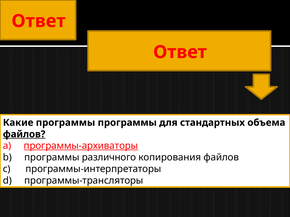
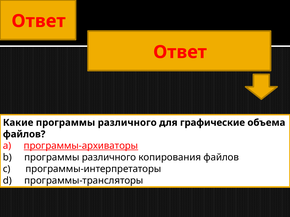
Какие программы программы: программы -> различного (127, 123)
стандартных: стандартных -> графические (212, 123)
файлов underline: present -> none (24, 134)
